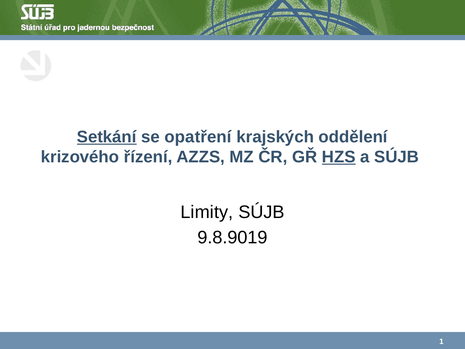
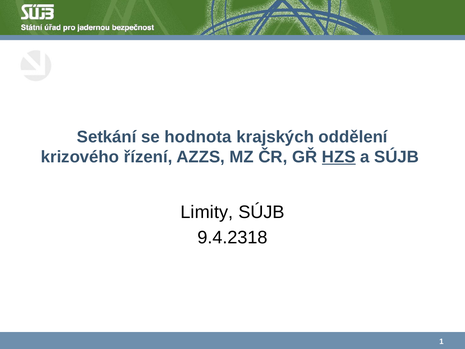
Setkání underline: present -> none (107, 137)
opatření: opatření -> hodnota (198, 137)
9.8.9019: 9.8.9019 -> 9.4.2318 (233, 237)
